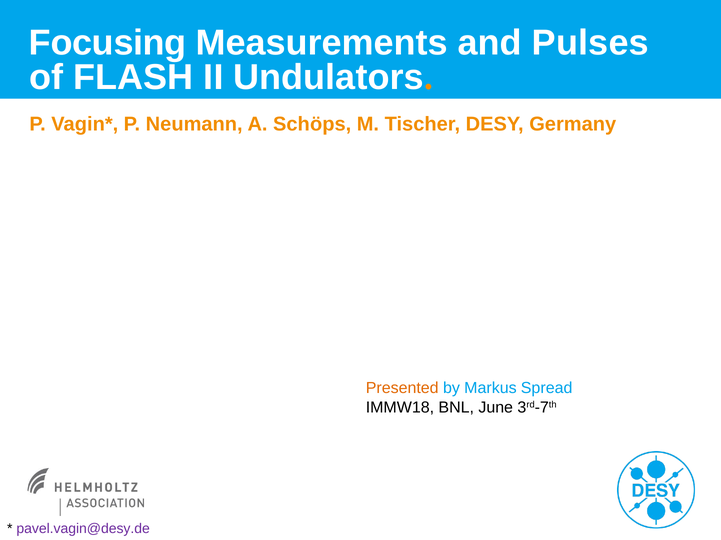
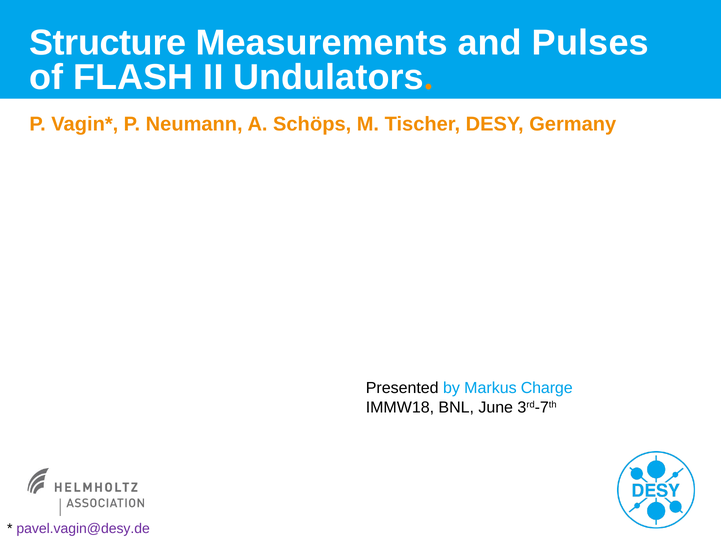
Focusing: Focusing -> Structure (108, 43)
Presented colour: orange -> black (402, 389)
Spread: Spread -> Charge (547, 389)
